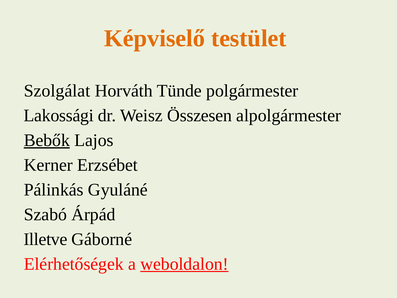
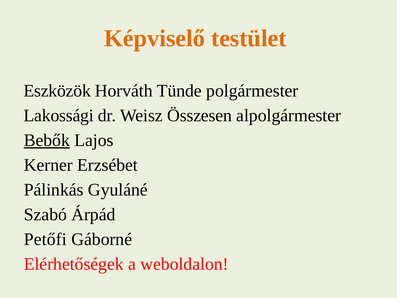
Szolgálat: Szolgálat -> Eszközök (57, 91)
Illetve: Illetve -> Petőfi (45, 239)
weboldalon underline: present -> none (184, 264)
